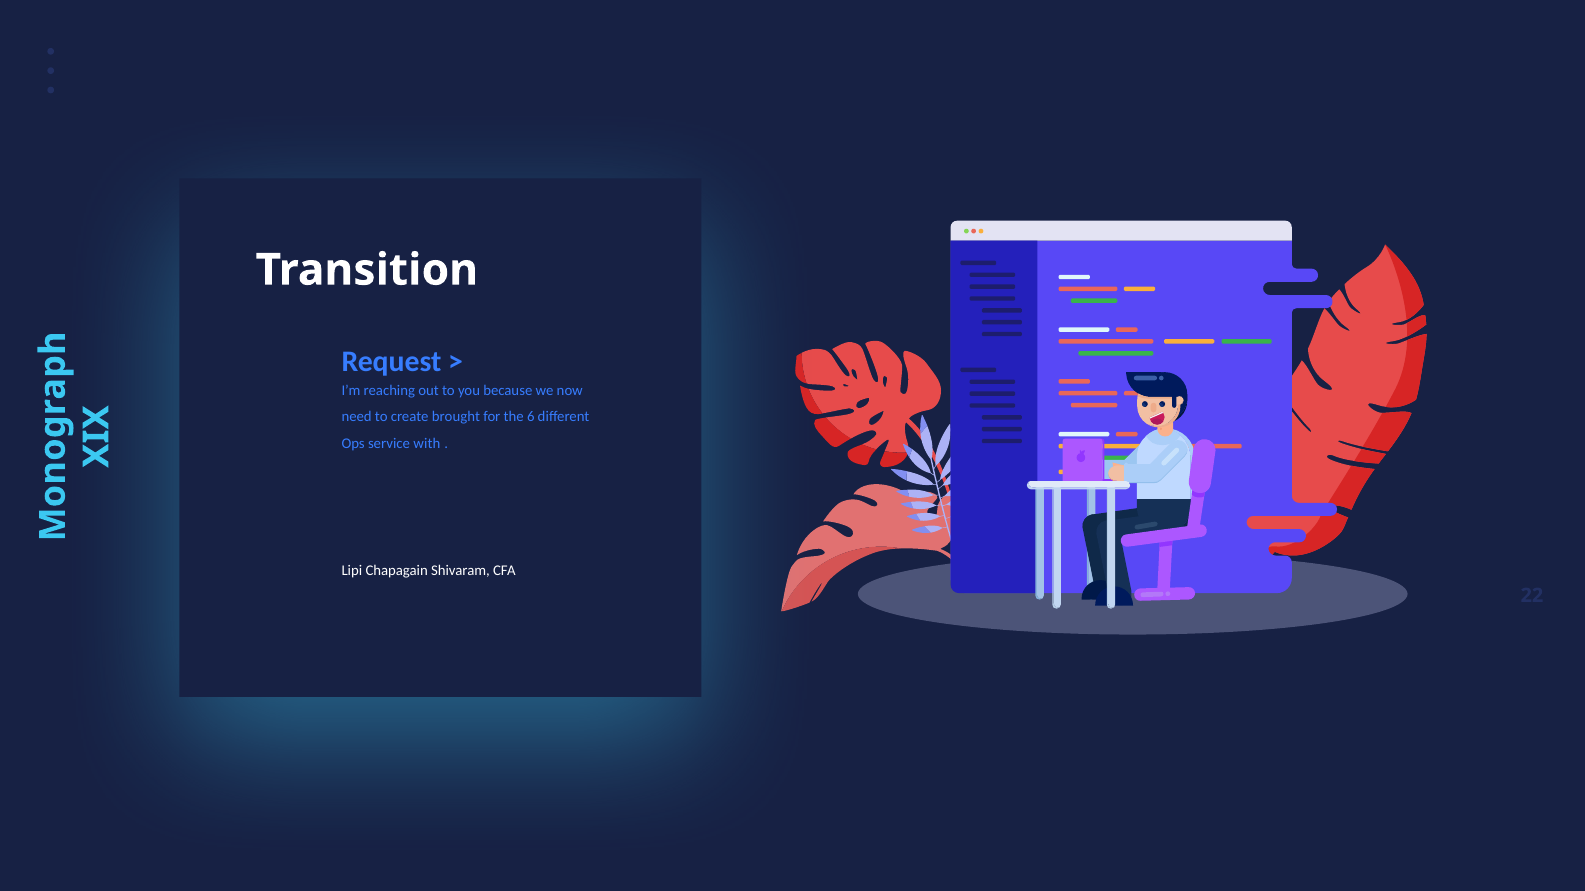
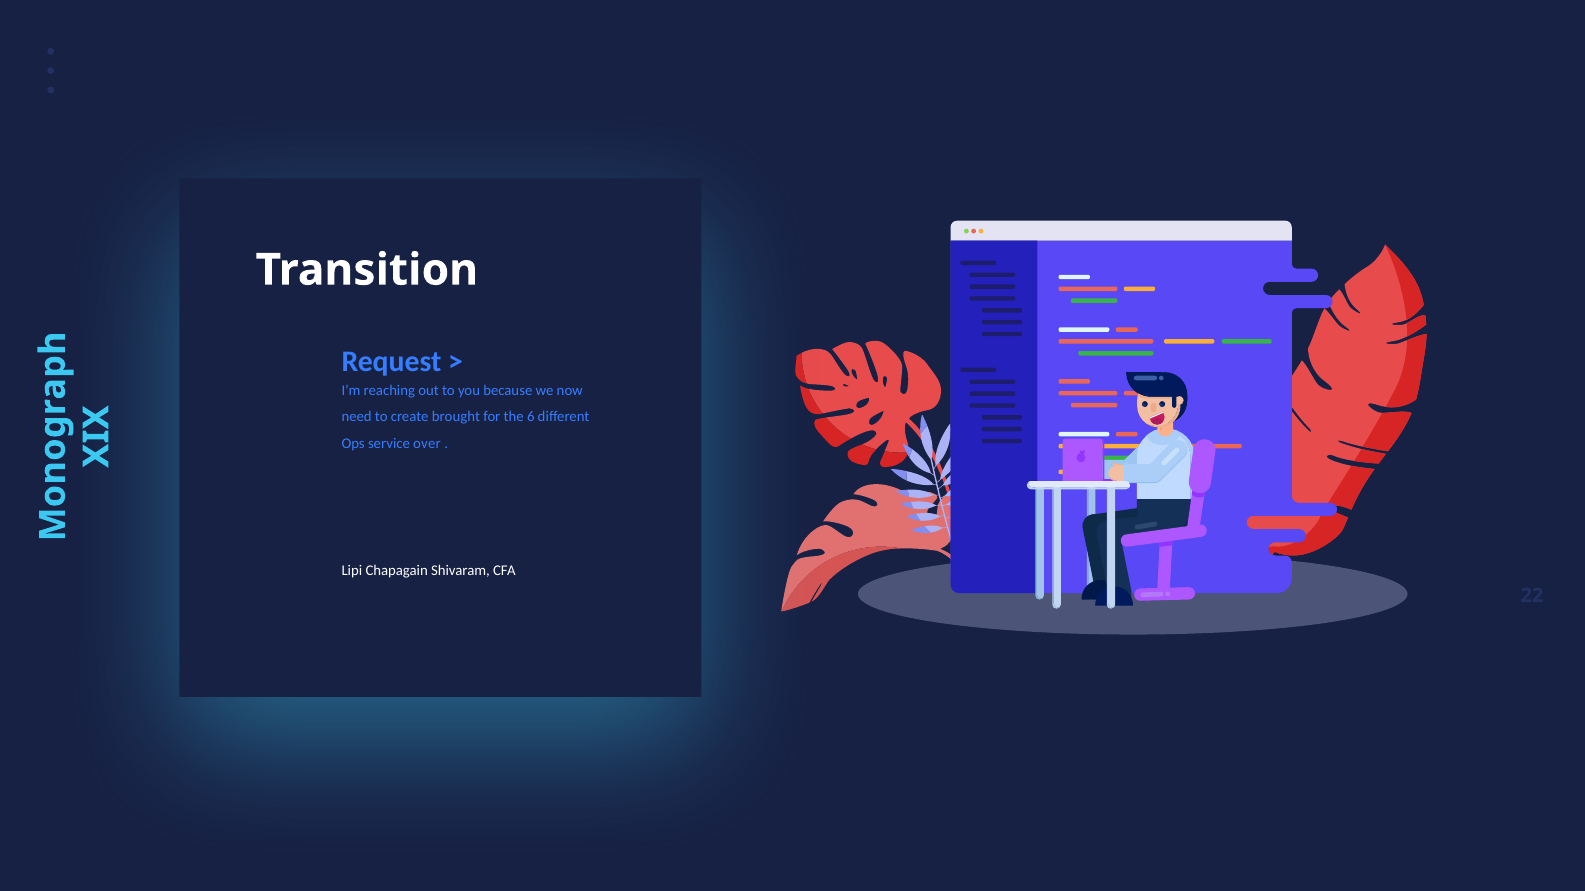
with: with -> over (427, 444)
